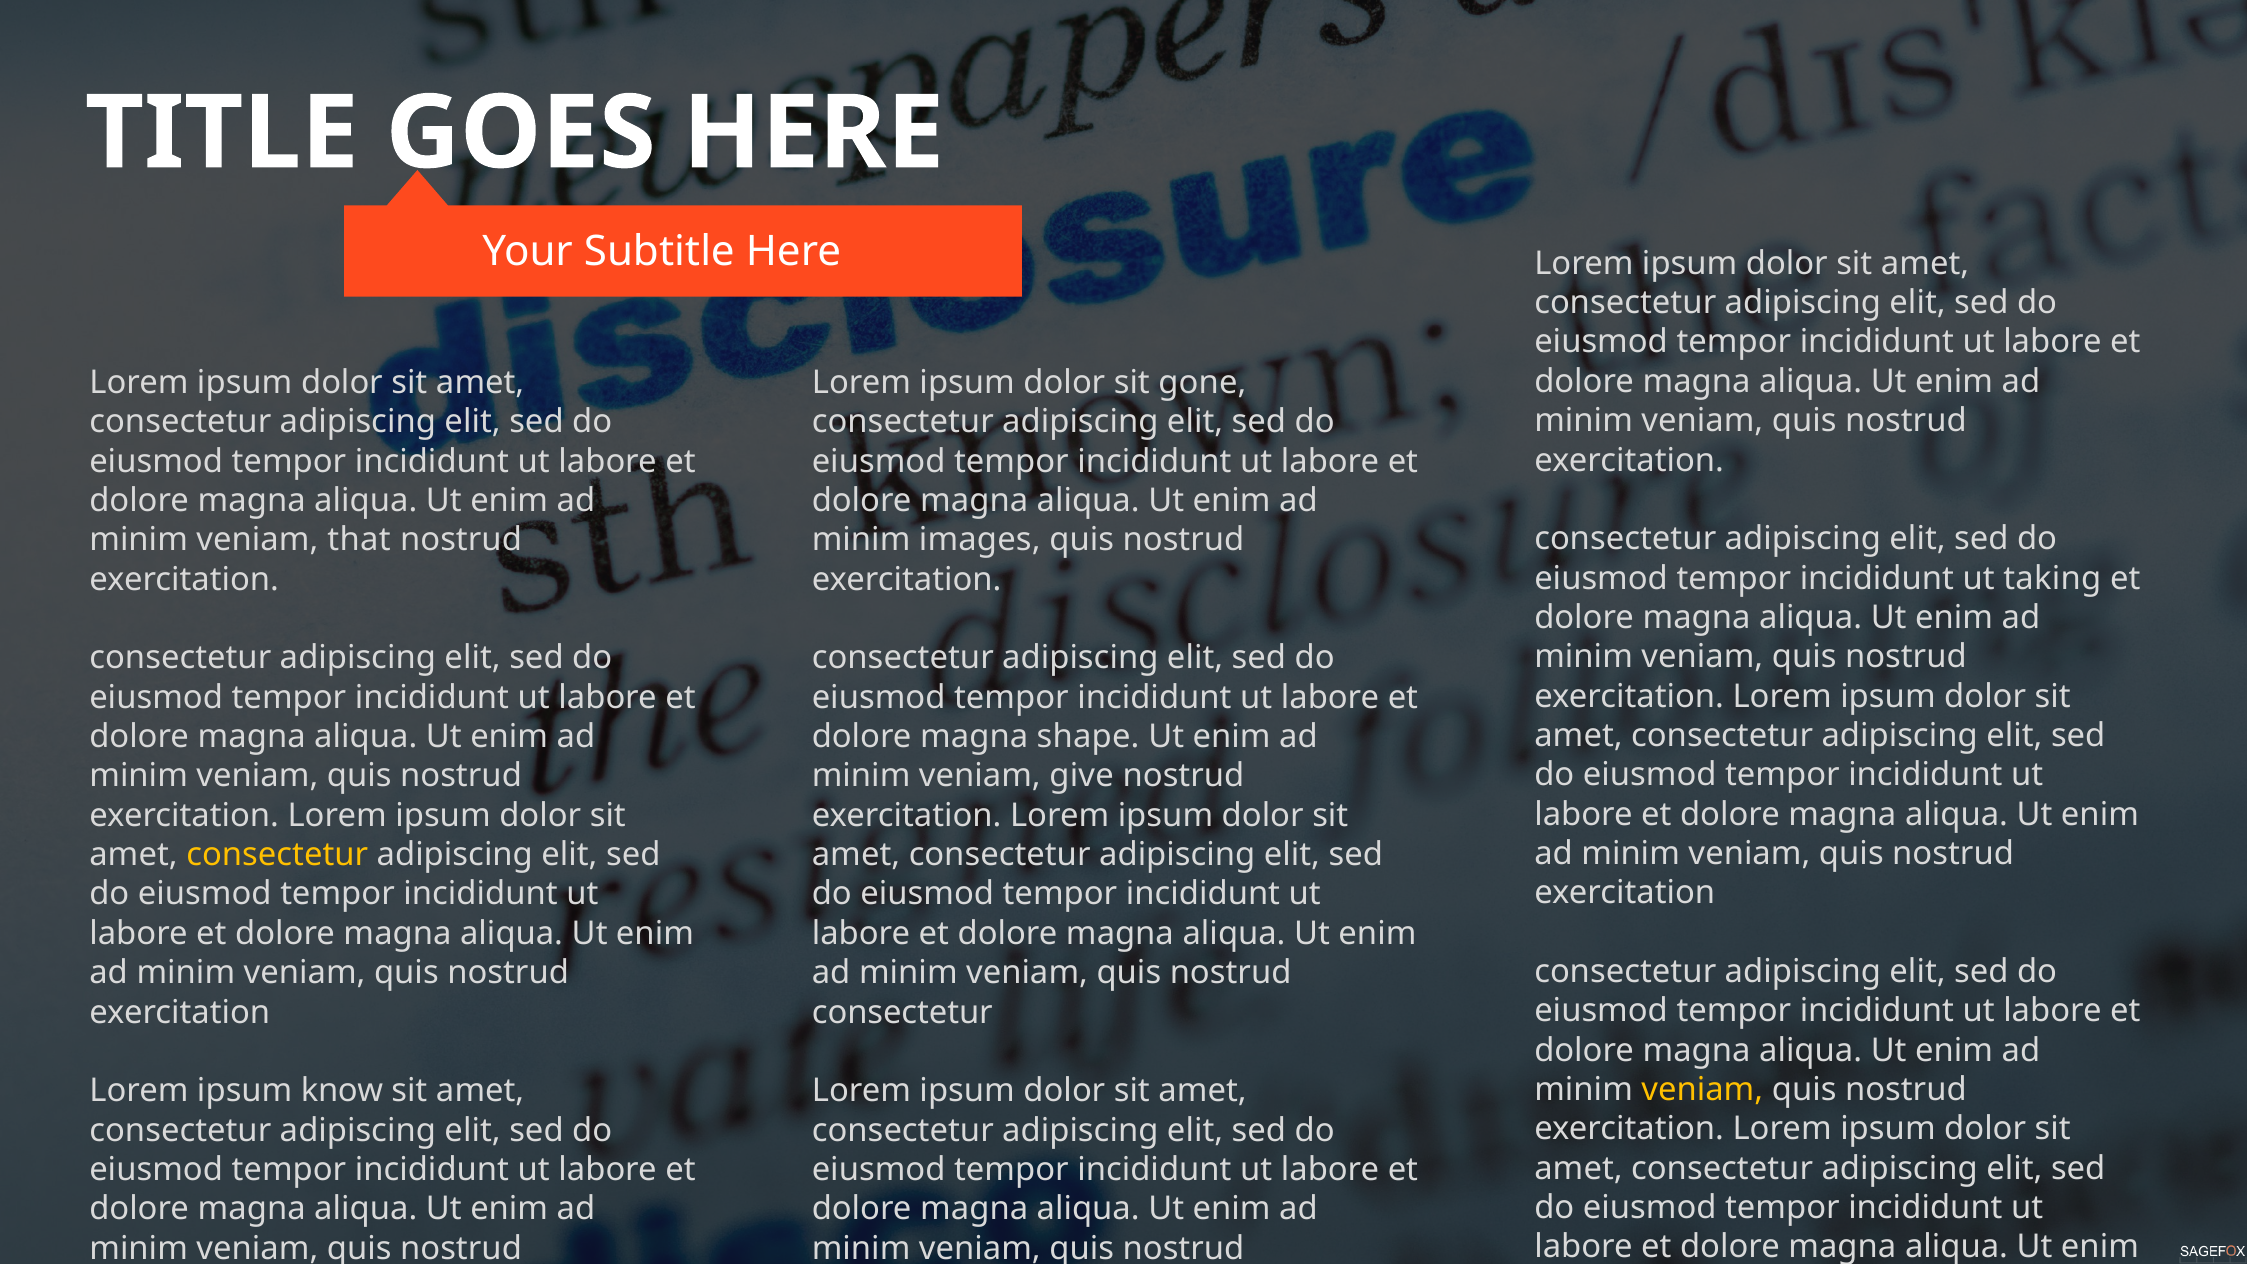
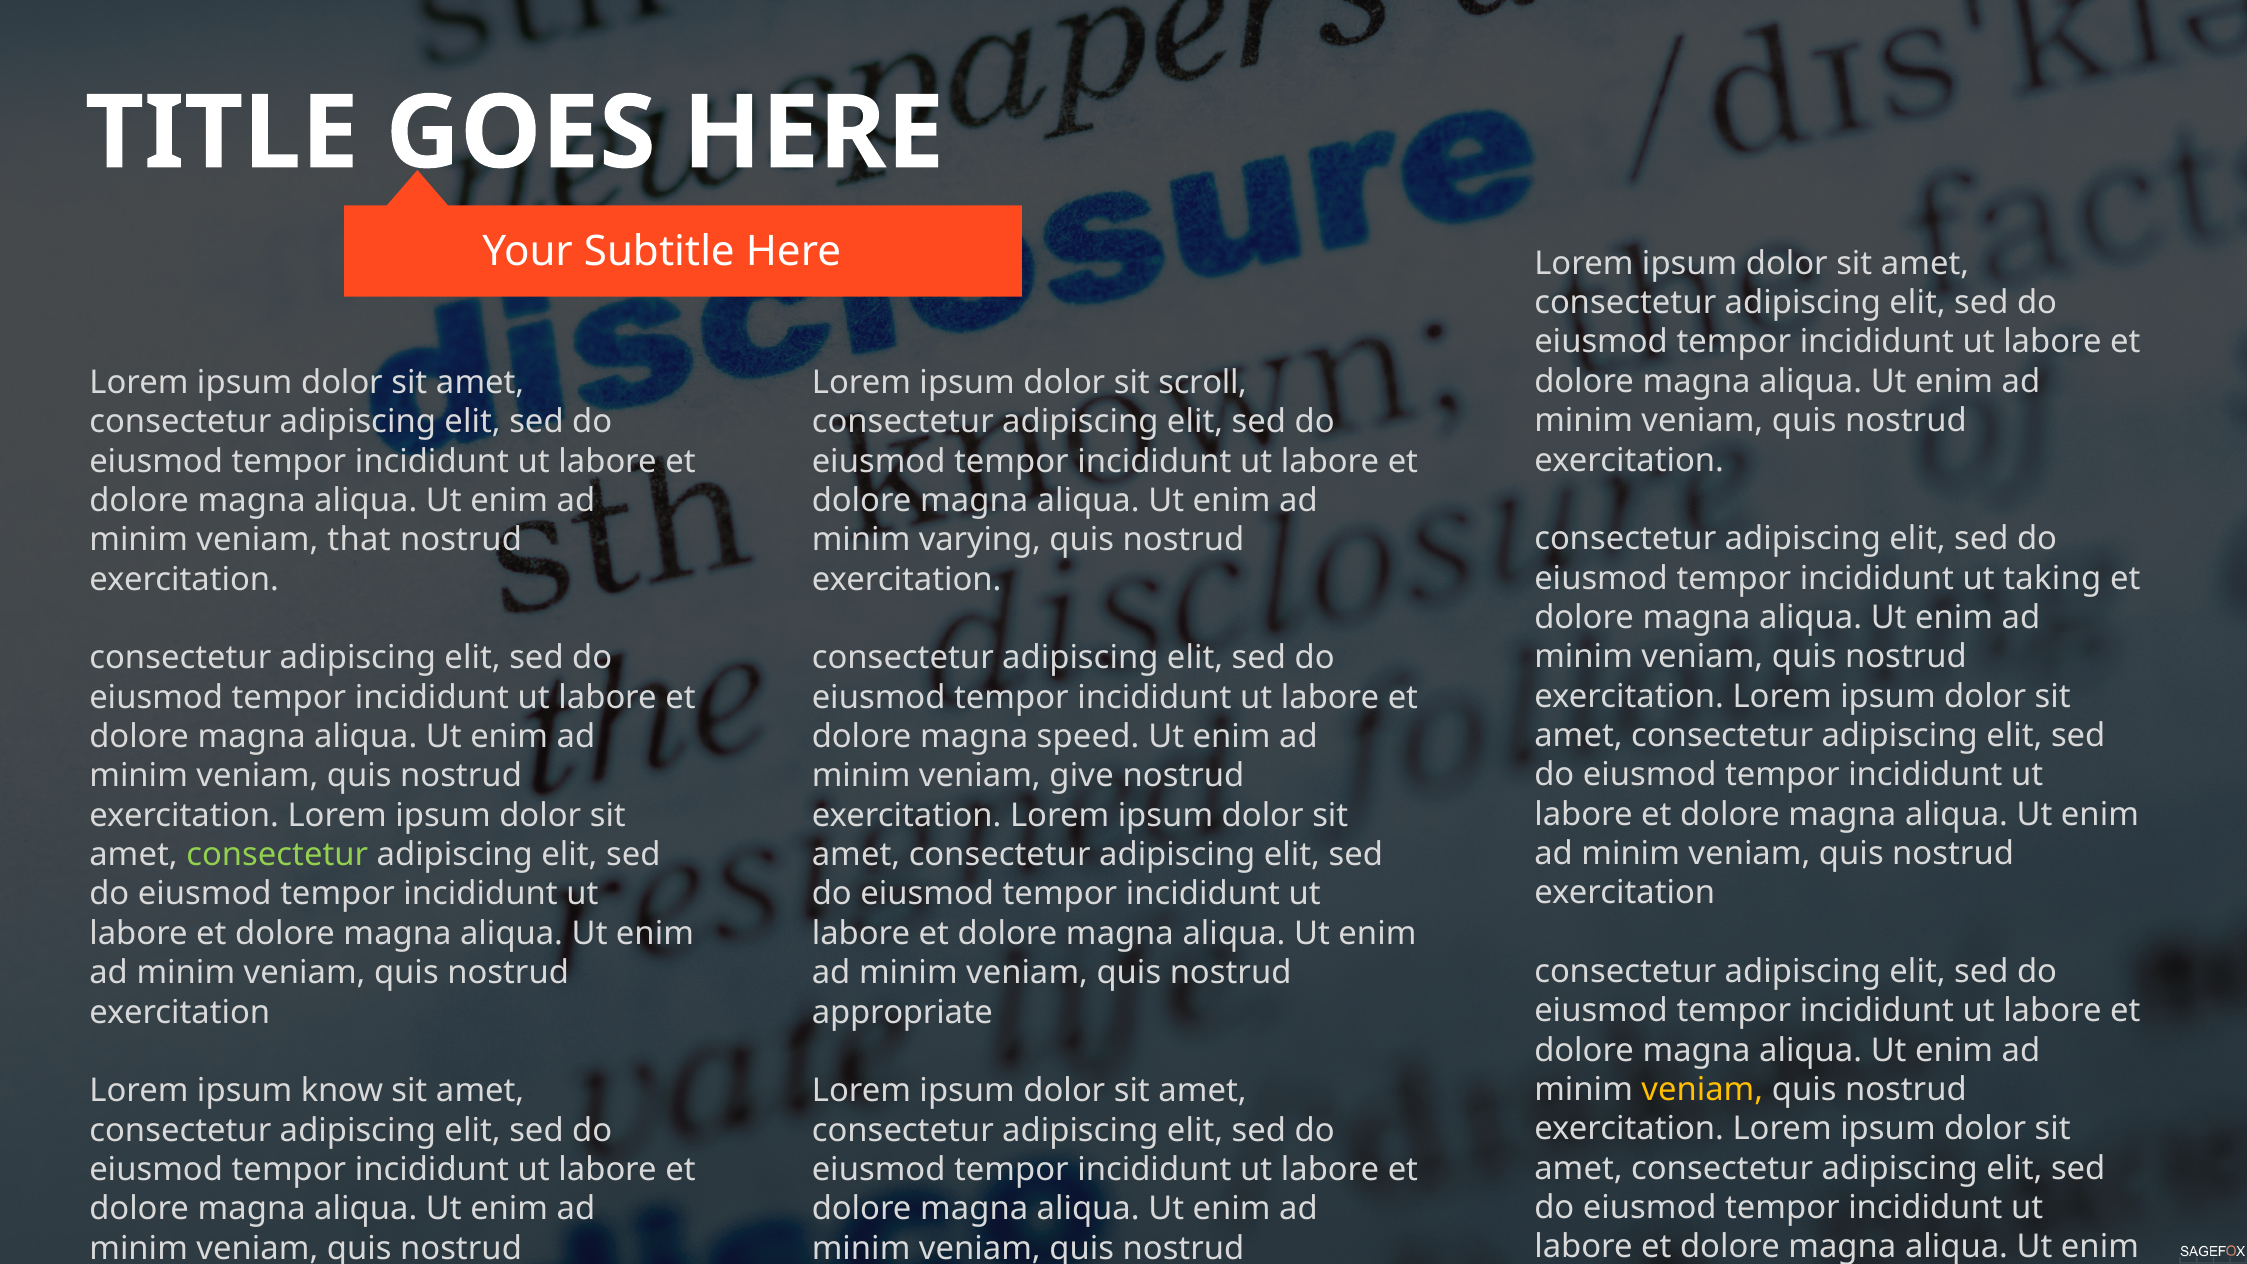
gone: gone -> scroll (1203, 383)
images: images -> varying (980, 540)
shape: shape -> speed (1088, 737)
consectetur colour: yellow -> light green (277, 855)
consectetur: consectetur -> appropriate (902, 1012)
